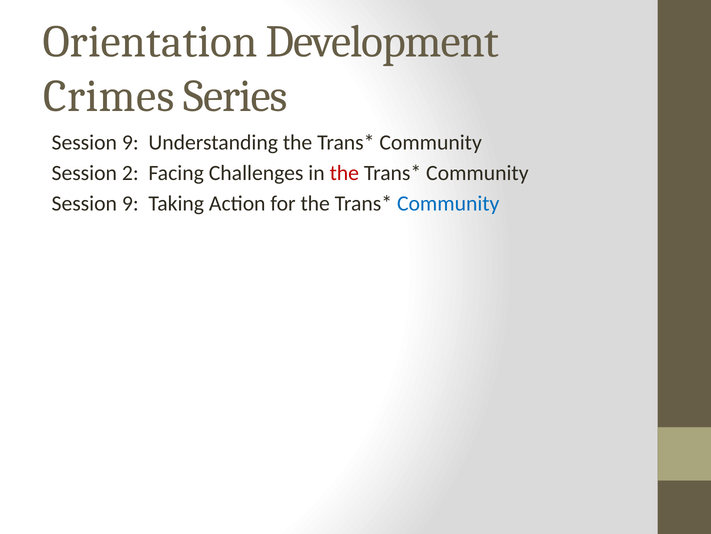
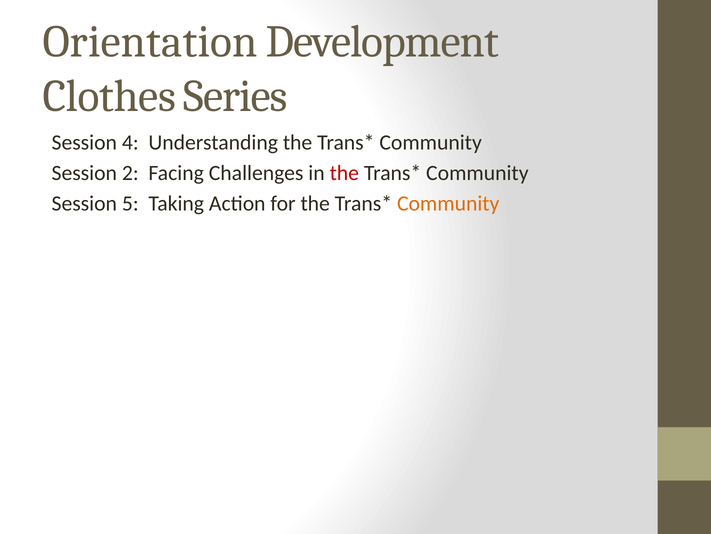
Crimes: Crimes -> Clothes (109, 96)
9: 9 -> 4 (130, 143)
9: 9 -> 5 (130, 203)
Community colour: blue -> orange (448, 203)
